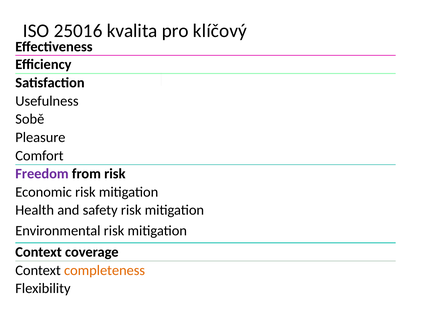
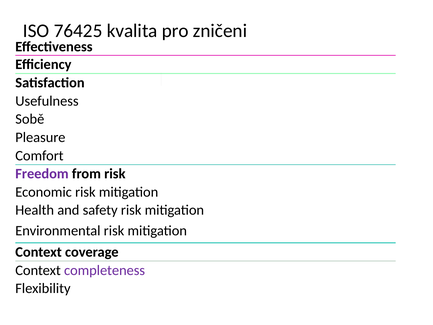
25016: 25016 -> 76425 (78, 31)
klíčový: klíčový -> zničeni (220, 31)
completeness colour: orange -> purple (105, 270)
